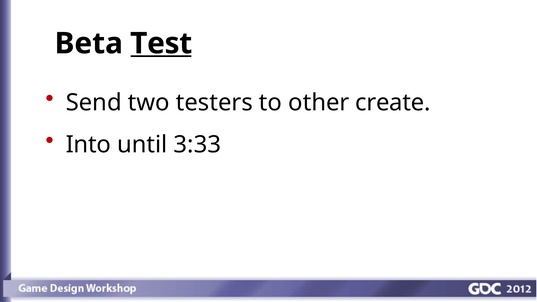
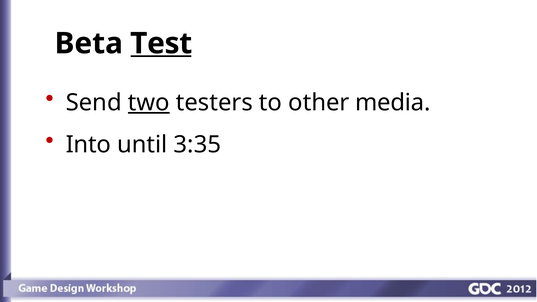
two underline: none -> present (149, 103)
create: create -> media (393, 103)
3:33: 3:33 -> 3:35 (197, 145)
